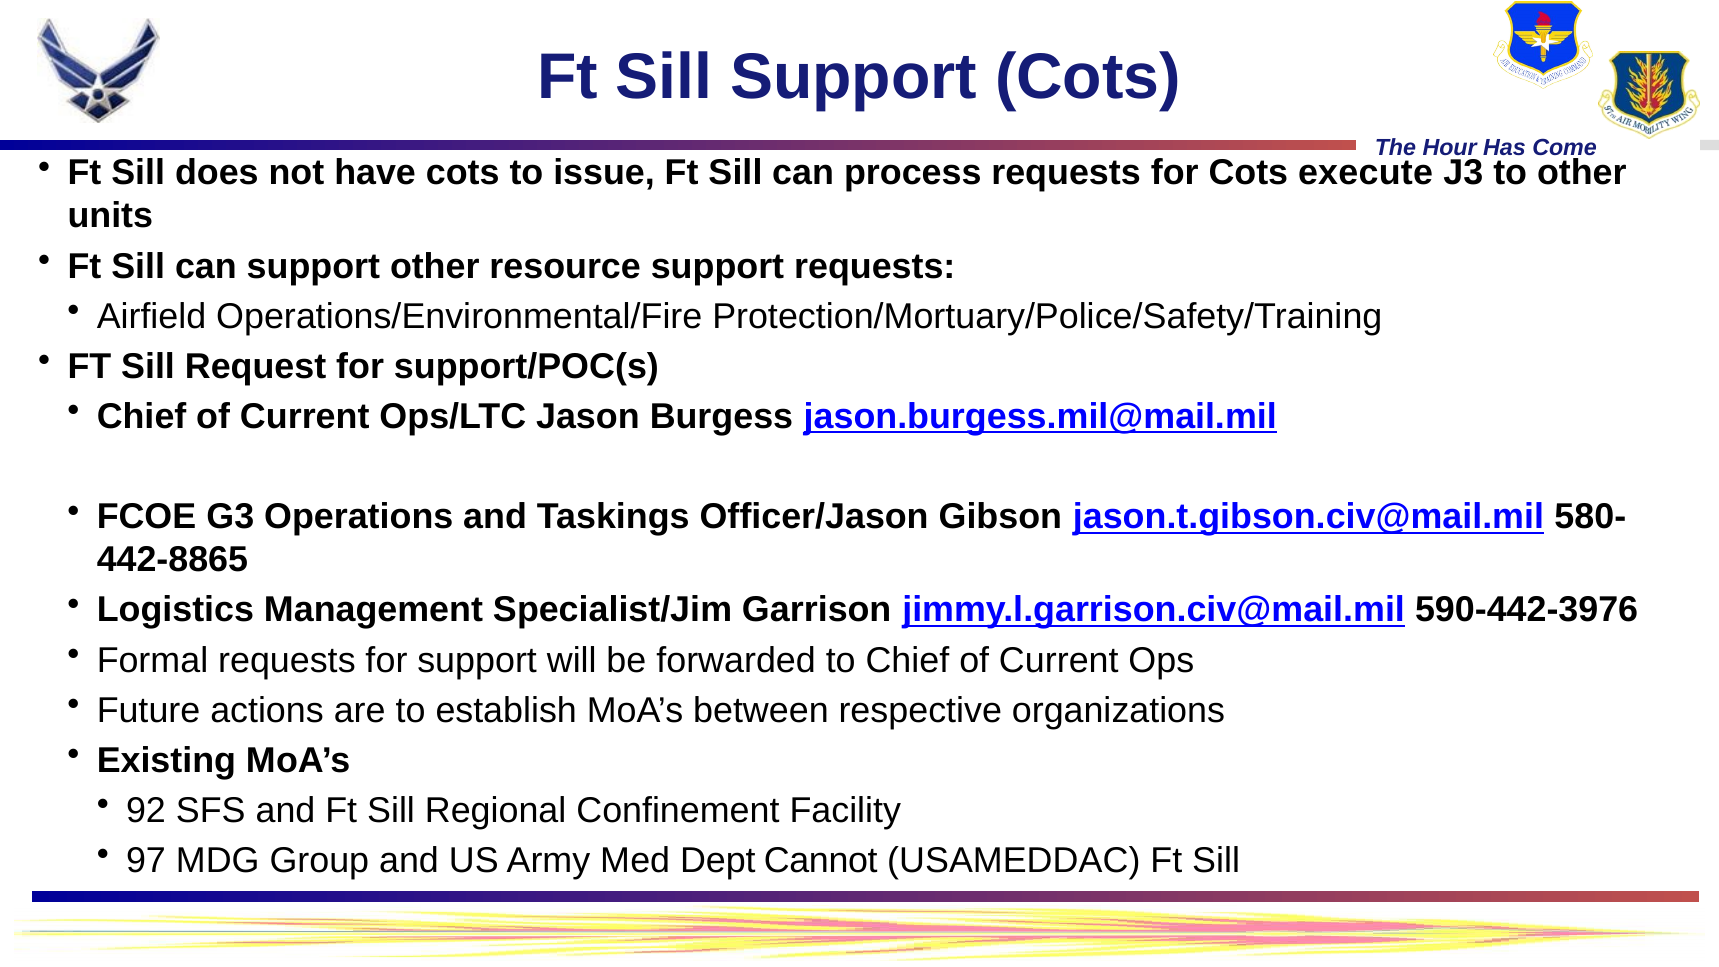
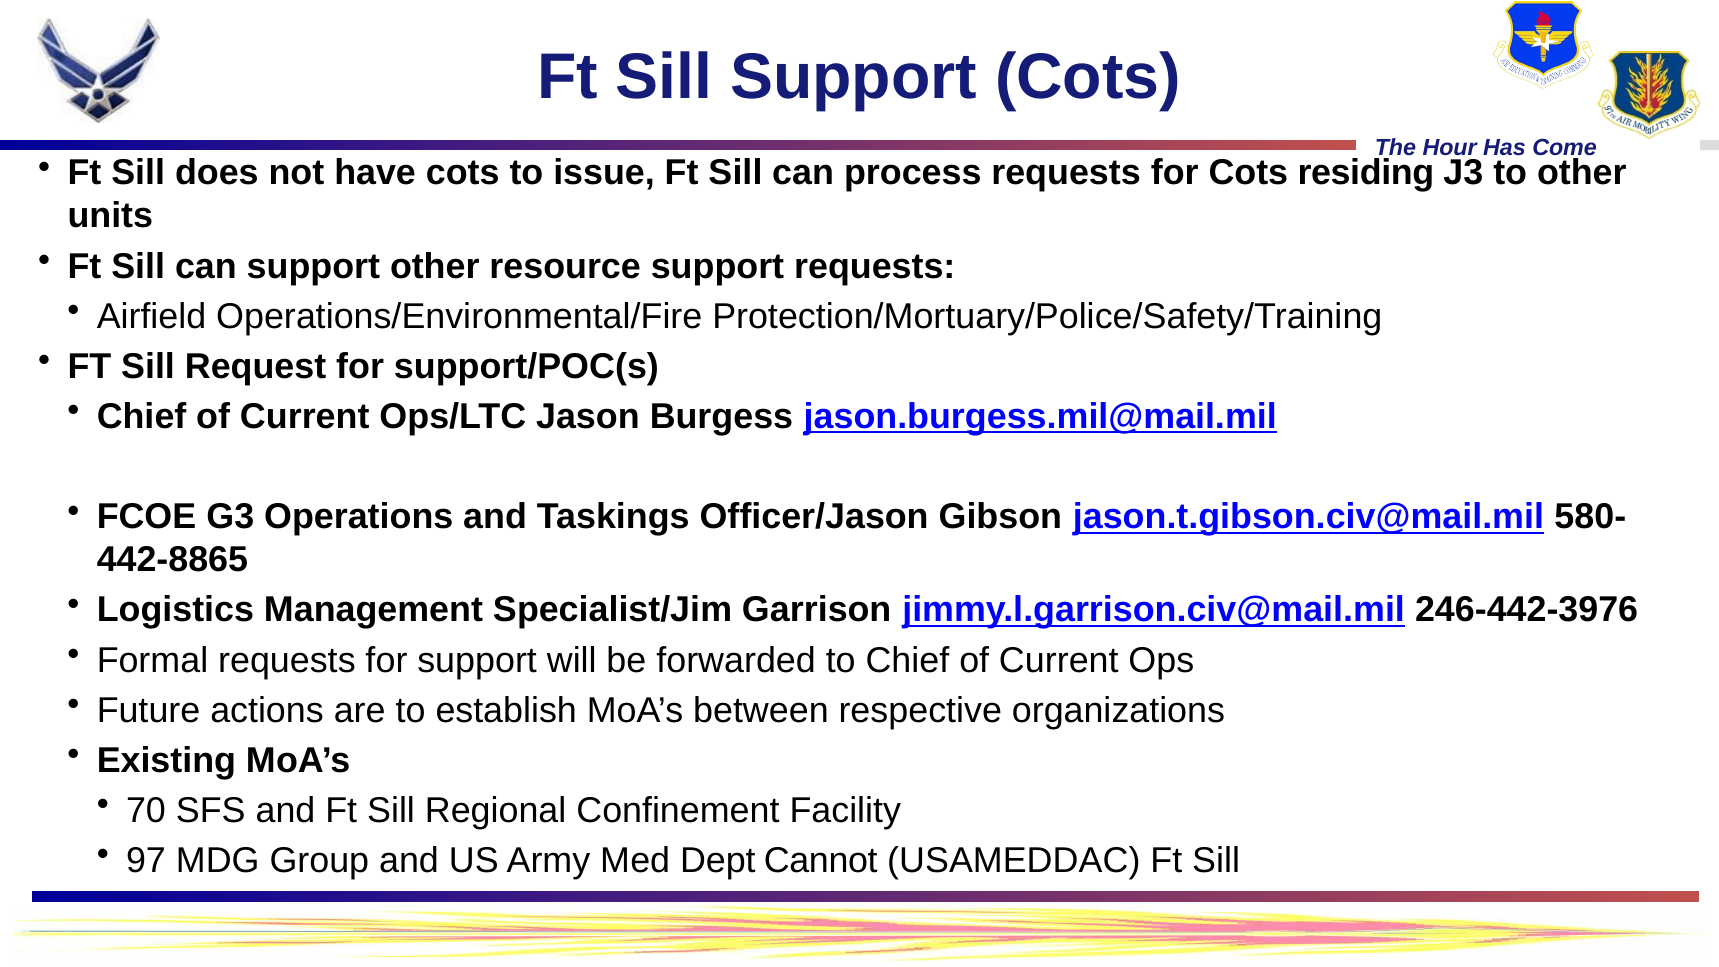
execute: execute -> residing (1366, 173)
590-442-3976: 590-442-3976 -> 246-442-3976 (1527, 610)
92: 92 -> 70 (146, 811)
